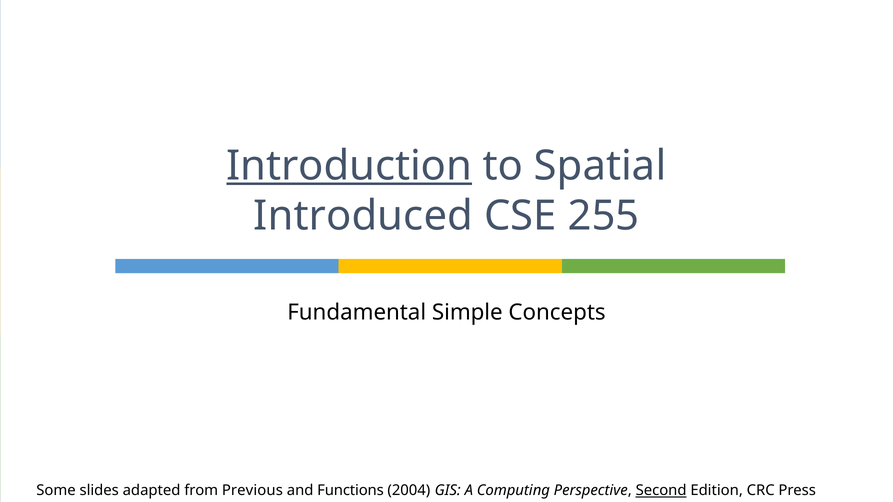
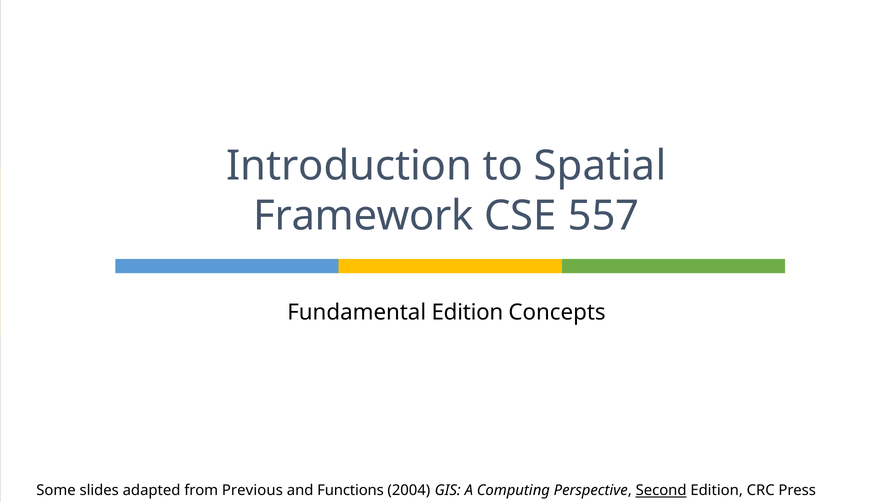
Introduction underline: present -> none (349, 166)
Introduced: Introduced -> Framework (363, 216)
255: 255 -> 557 (603, 216)
Fundamental Simple: Simple -> Edition (467, 312)
